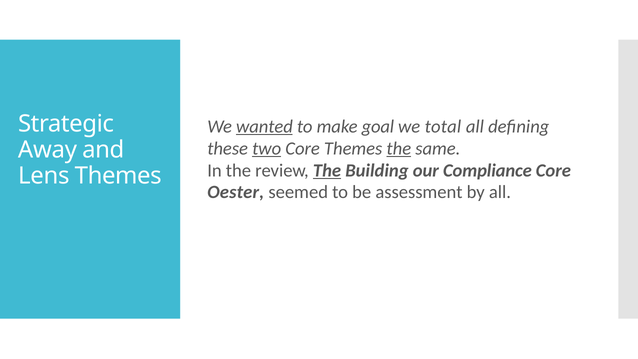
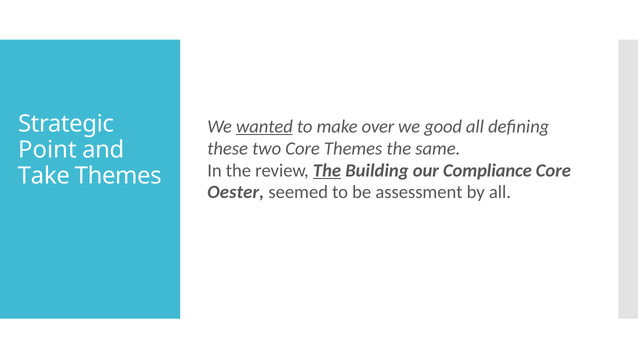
goal: goal -> over (378, 127)
total: total -> good (443, 127)
two underline: present -> none (267, 148)
the underline: present -> none (399, 148)
Away: Away -> Point (47, 150)
Lens: Lens -> Take (44, 176)
